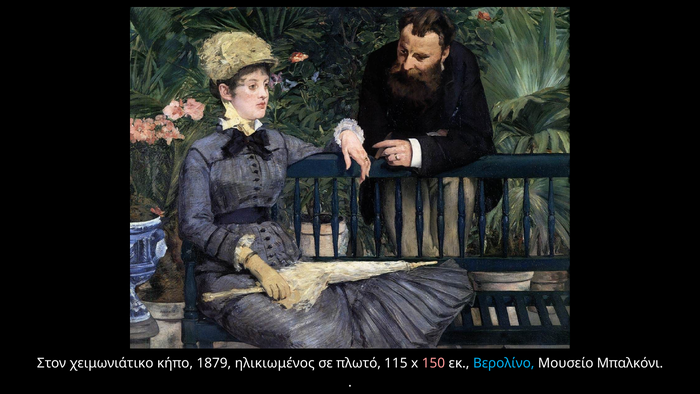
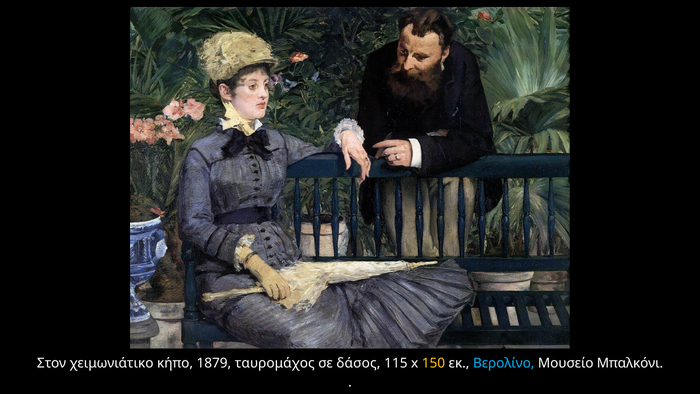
ηλικιωμένος: ηλικιωμένος -> ταυρομάχος (275, 363)
πλωτό: πλωτό -> δάσος (358, 363)
150 colour: pink -> yellow (433, 363)
